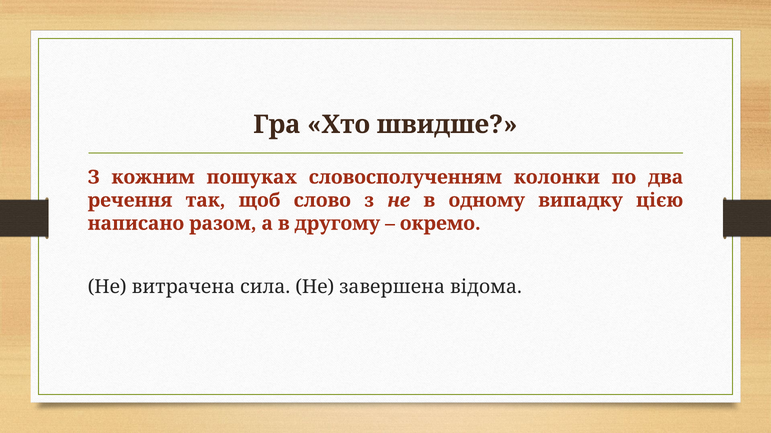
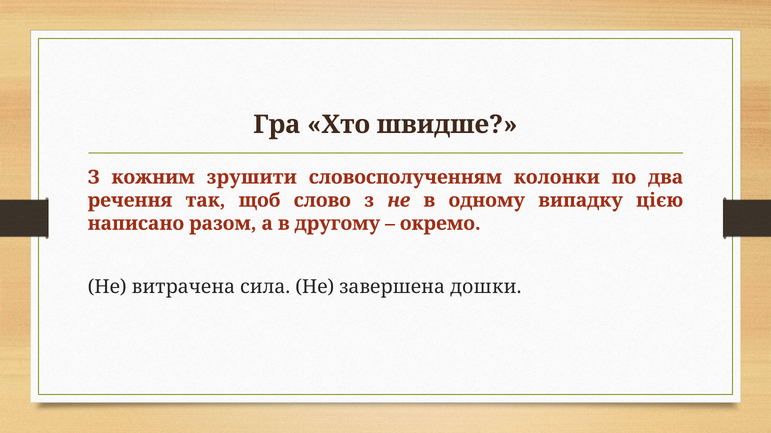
пошуках: пошуках -> зрушити (252, 178)
відома: відома -> дошки (486, 287)
